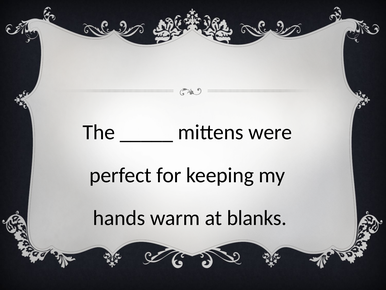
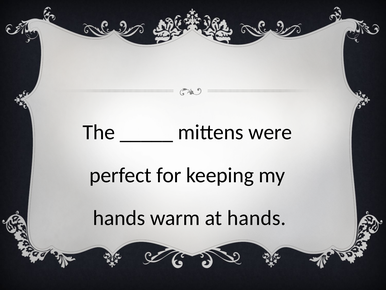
at blanks: blanks -> hands (257, 218)
